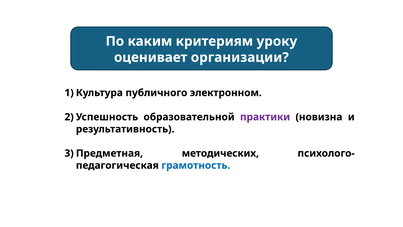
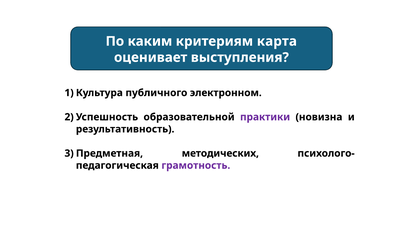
уроку: уроку -> карта (277, 41)
организации: организации -> выступления (240, 57)
грамотность colour: blue -> purple (196, 165)
